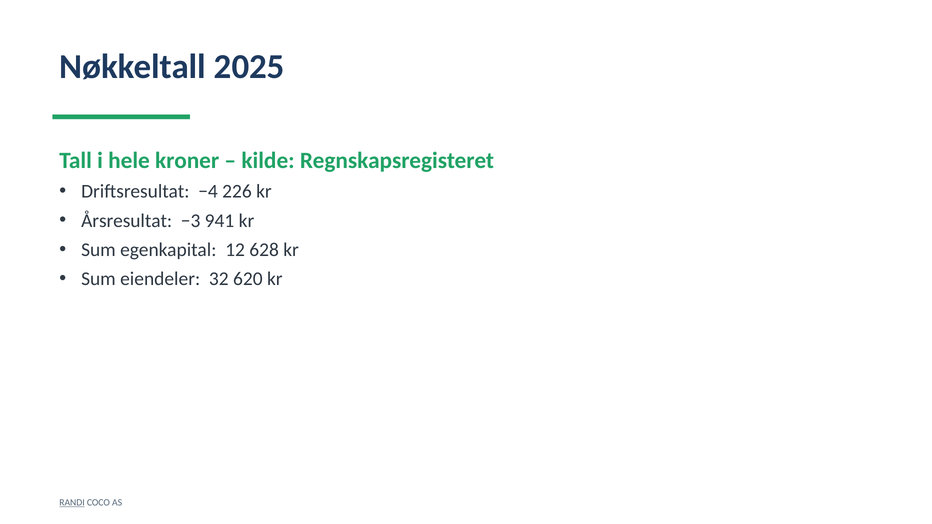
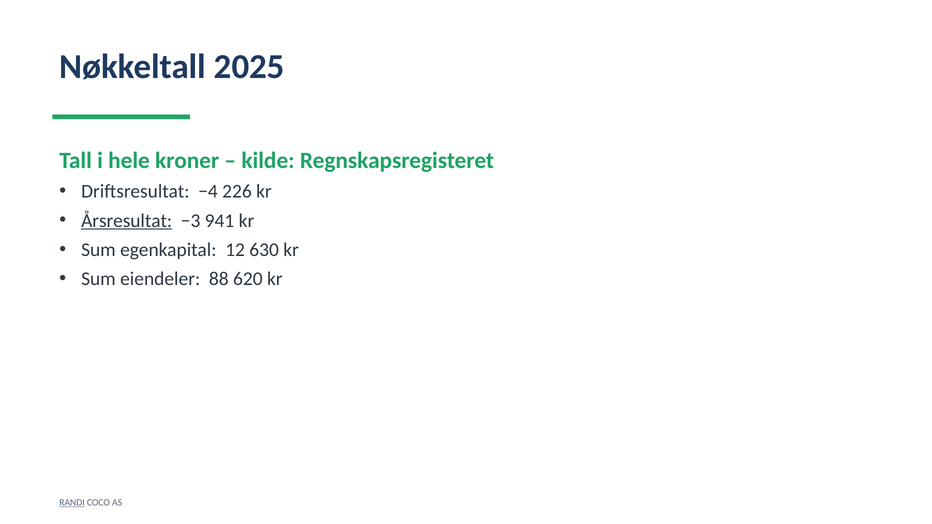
Årsresultat underline: none -> present (127, 221)
628: 628 -> 630 (264, 250)
32: 32 -> 88 (219, 279)
